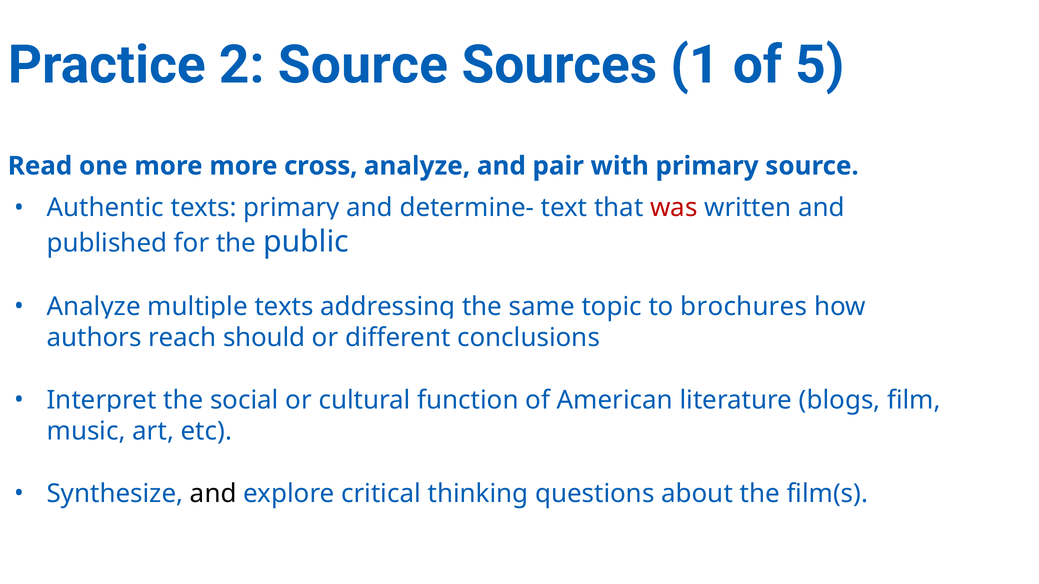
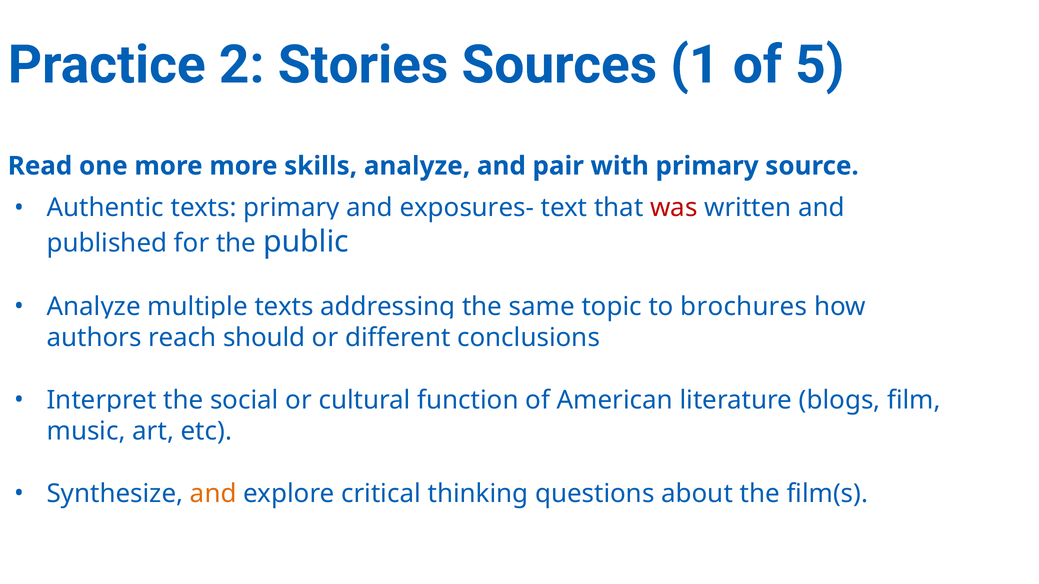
2 Source: Source -> Stories (363, 65)
cross: cross -> skills (321, 166)
determine-: determine- -> exposures- (467, 208)
and colour: black -> orange (213, 494)
